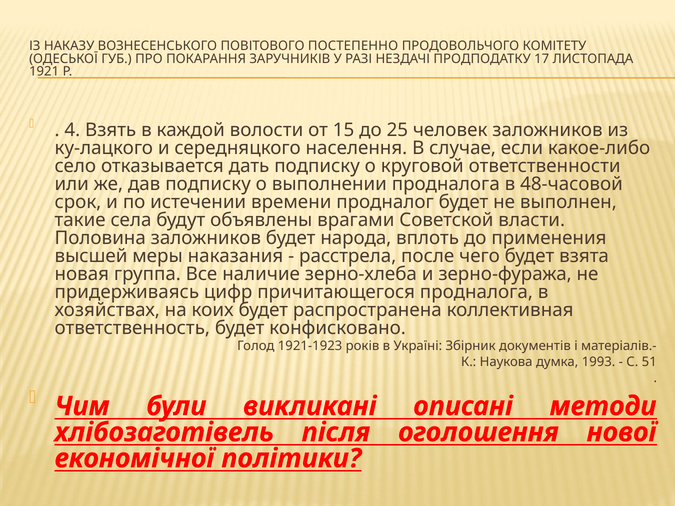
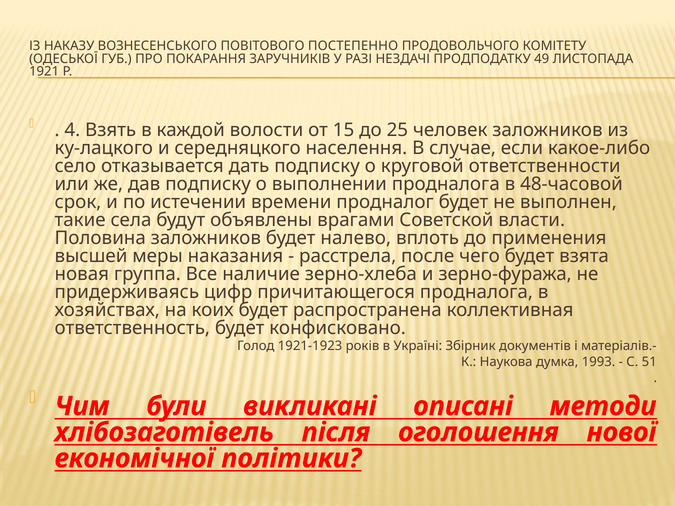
17: 17 -> 49 (542, 59)
народа: народа -> налево (356, 238)
